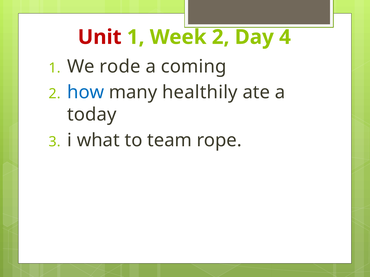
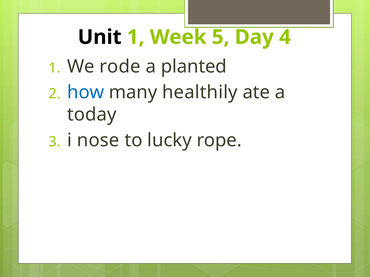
Unit colour: red -> black (100, 37)
Week 2: 2 -> 5 (221, 37)
coming: coming -> planted (194, 67)
what: what -> nose (98, 141)
team: team -> lucky (170, 141)
